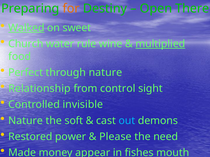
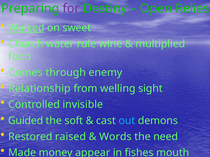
for colour: orange -> purple (71, 8)
There: There -> Relies (192, 8)
multiplied underline: present -> none (160, 44)
Perfect: Perfect -> Comes (26, 73)
through nature: nature -> enemy (105, 73)
control: control -> welling (118, 89)
Nature: Nature -> Guided (26, 121)
power: power -> raised (71, 137)
Please: Please -> Words (115, 137)
